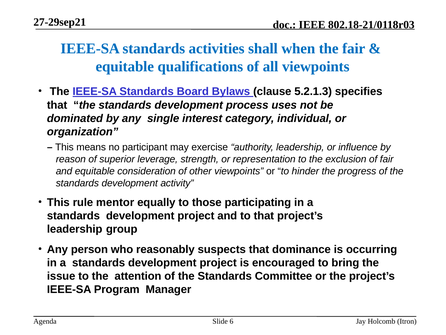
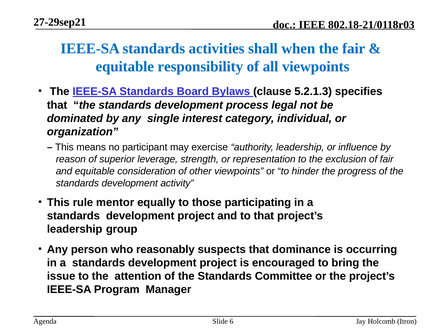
qualifications: qualifications -> responsibility (200, 66)
uses: uses -> legal (284, 105)
